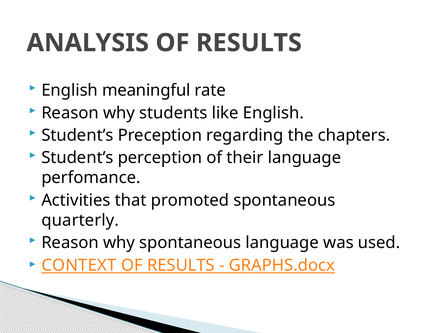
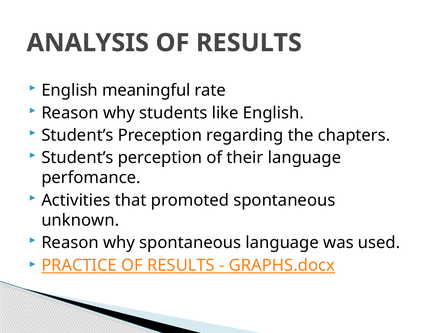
quarterly: quarterly -> unknown (80, 220)
CONTEXT: CONTEXT -> PRACTICE (79, 265)
